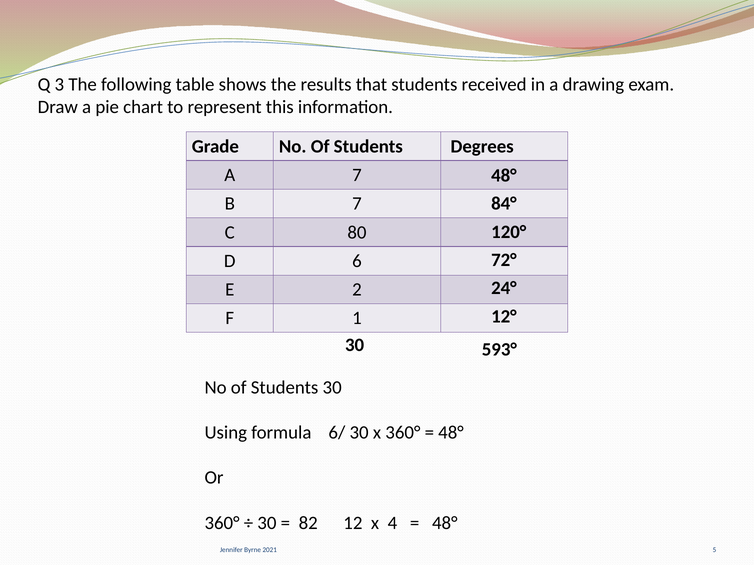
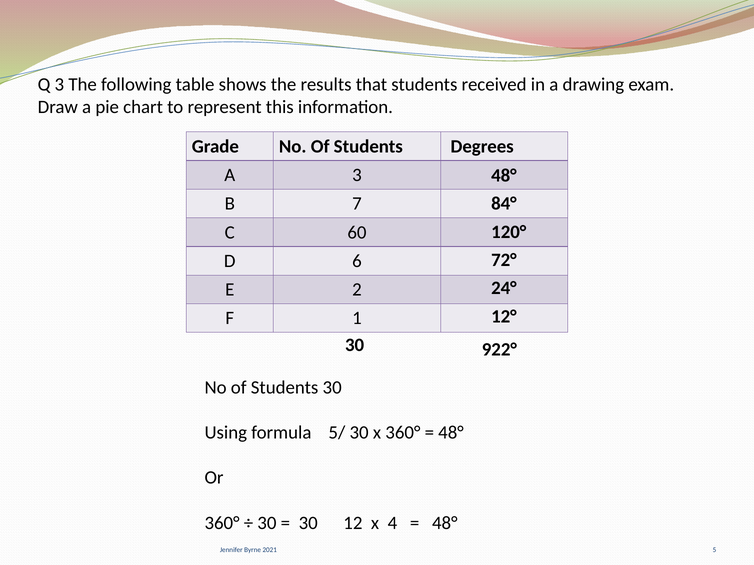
A 7: 7 -> 3 (357, 175)
80: 80 -> 60 (357, 232)
593°: 593° -> 922° (499, 350)
6/: 6/ -> 5/ (337, 433)
82: 82 -> 30 (308, 523)
